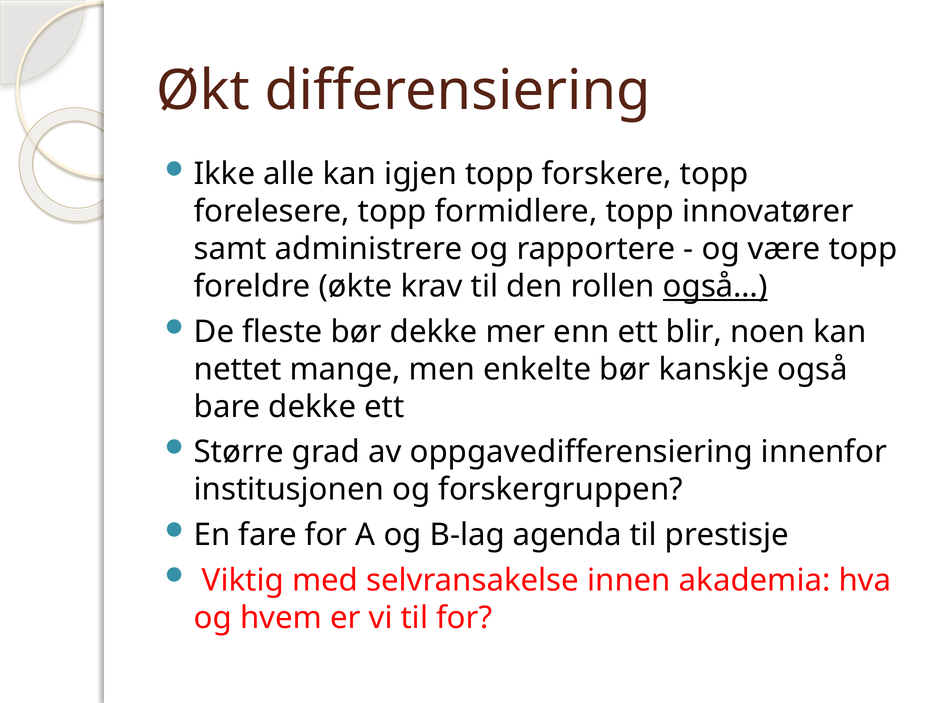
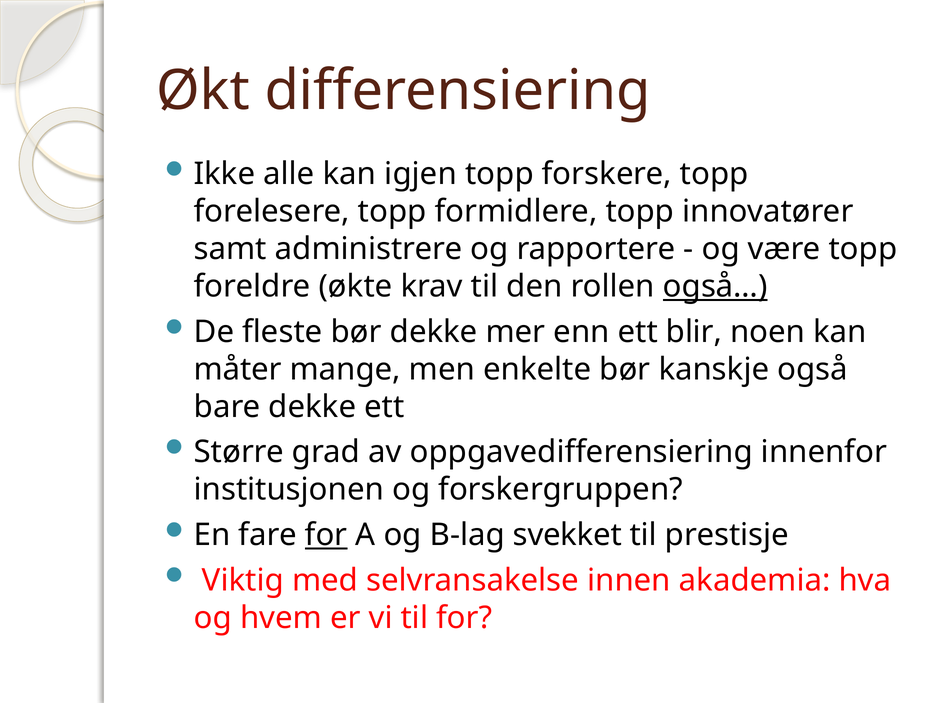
nettet: nettet -> måter (238, 369)
for underline: none -> present (326, 535)
agenda: agenda -> svekket (567, 535)
